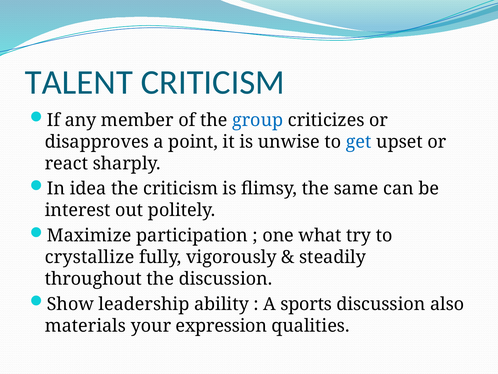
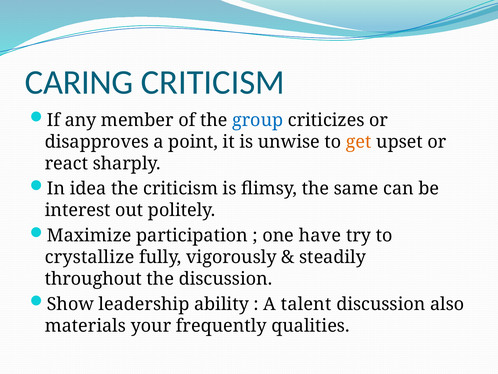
TALENT: TALENT -> CARING (79, 82)
get colour: blue -> orange (359, 142)
what: what -> have (320, 235)
sports: sports -> talent (306, 304)
expression: expression -> frequently (221, 325)
